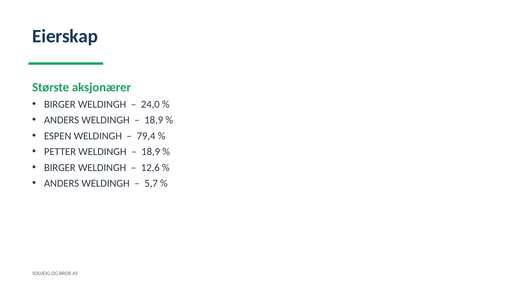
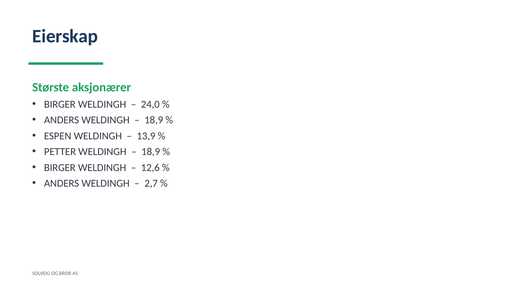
79,4: 79,4 -> 13,9 (146, 136)
5,7: 5,7 -> 2,7 (151, 183)
